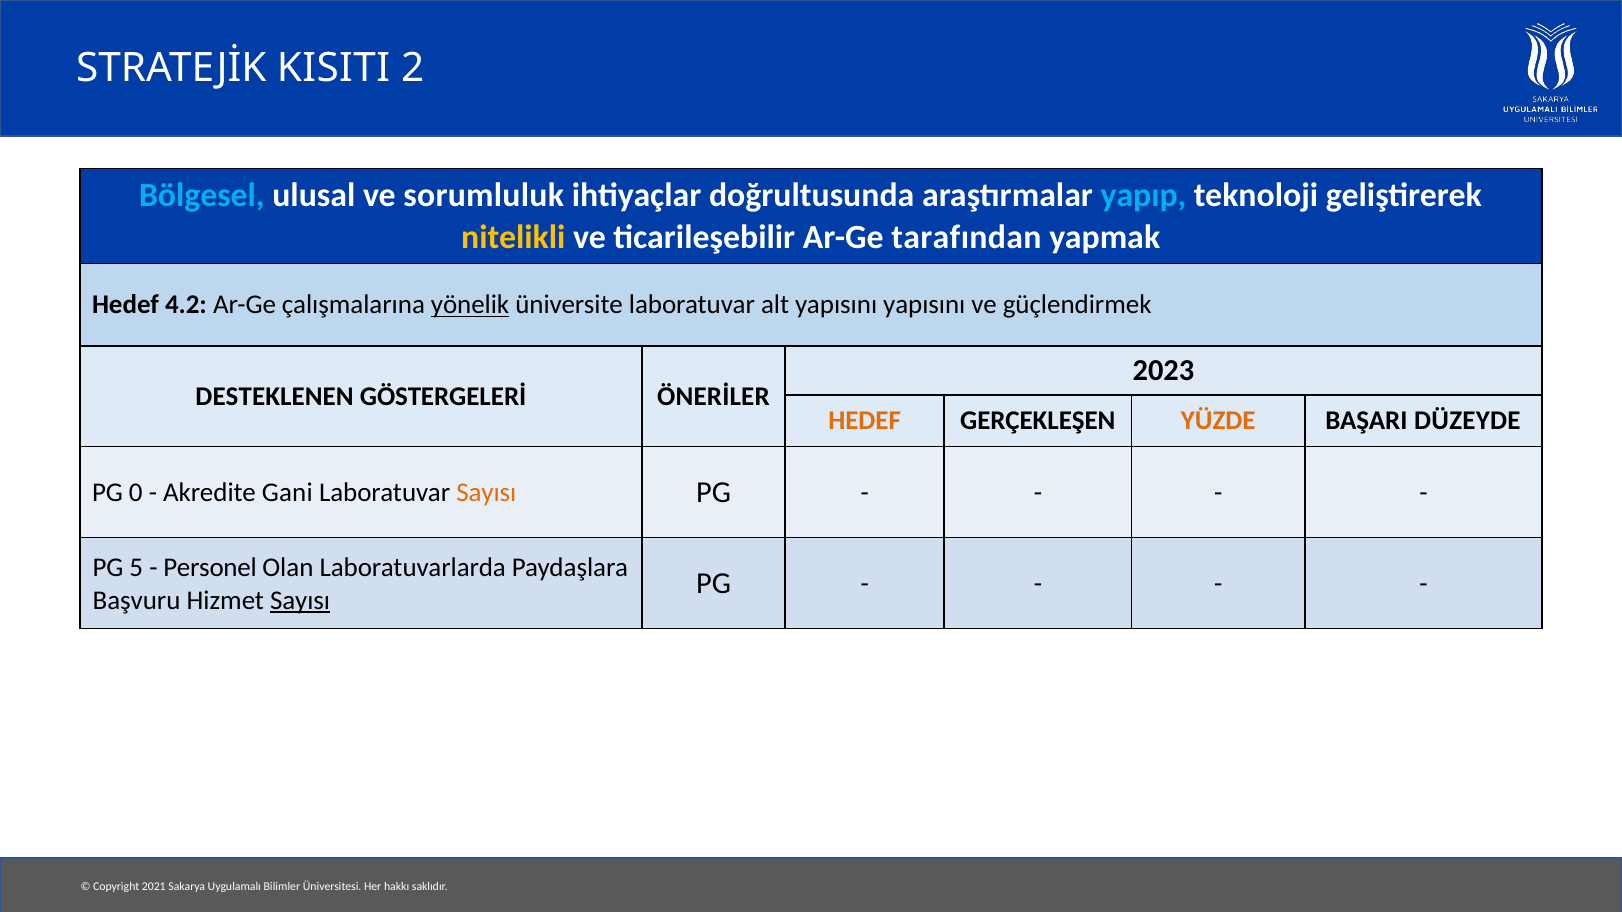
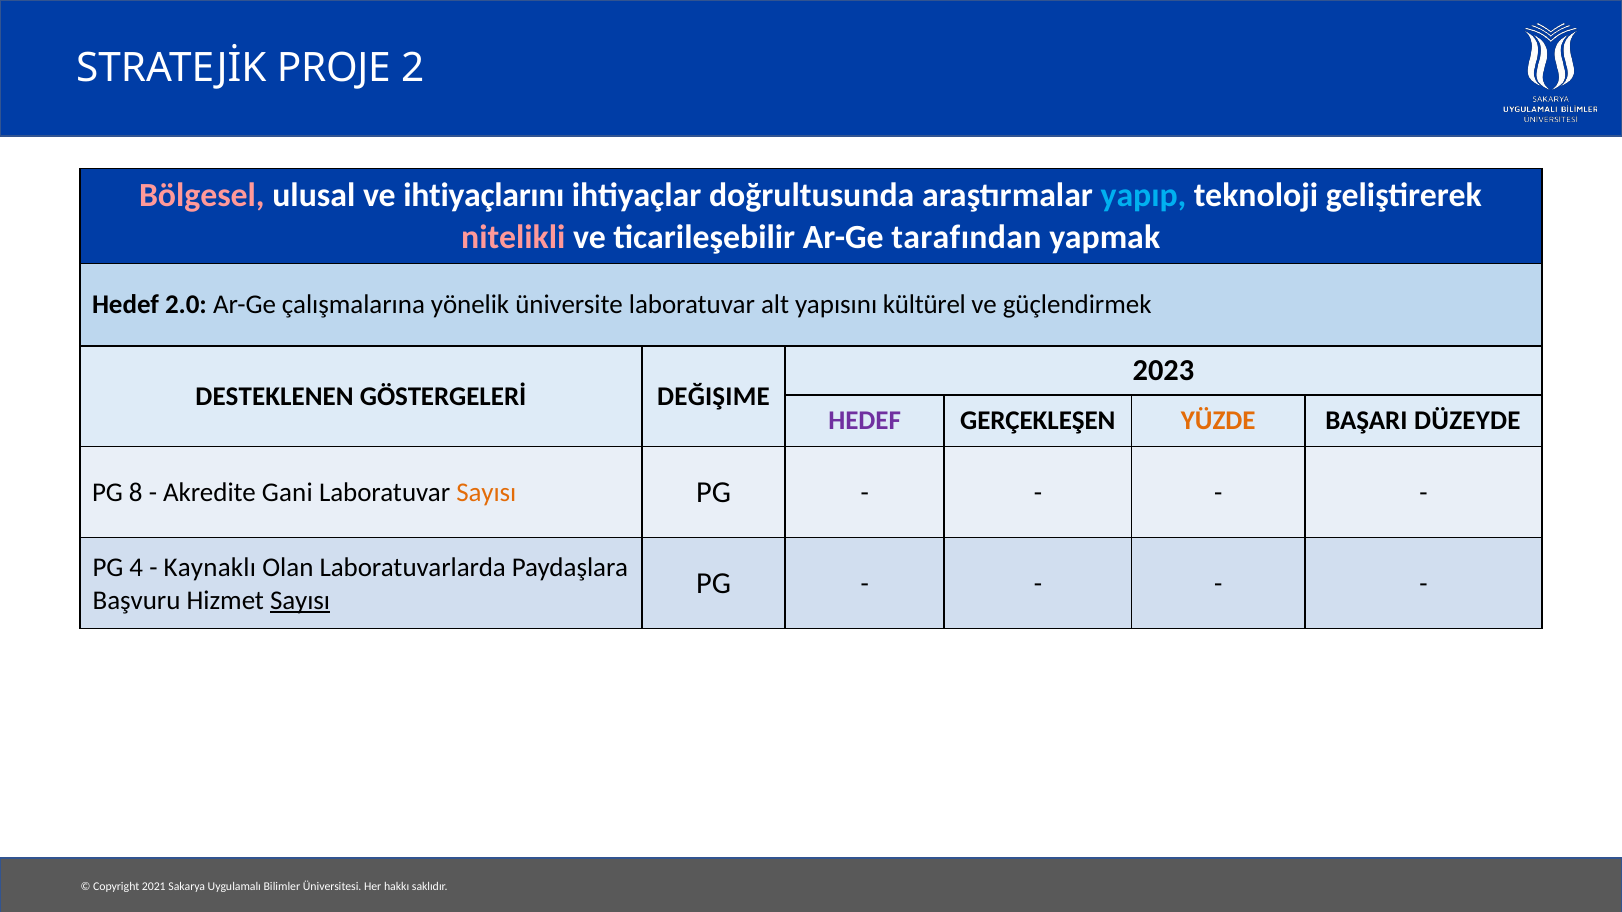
KISITI: KISITI -> PROJE (334, 68)
Bölgesel colour: light blue -> pink (202, 196)
sorumluluk: sorumluluk -> ihtiyaçlarını (484, 196)
nitelikli colour: yellow -> pink (513, 237)
4.2: 4.2 -> 2.0 (186, 305)
yönelik underline: present -> none (470, 305)
yapısını yapısını: yapısını -> kültürel (924, 305)
ÖNERİLER: ÖNERİLER -> DEĞIŞIME (713, 397)
HEDEF colour: orange -> purple (865, 421)
0: 0 -> 8 (136, 492)
5: 5 -> 4 (136, 567)
Personel: Personel -> Kaynaklı (210, 567)
